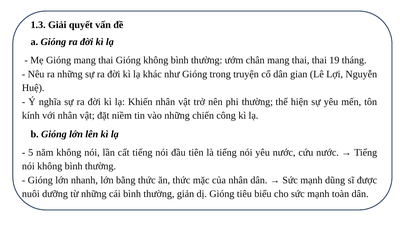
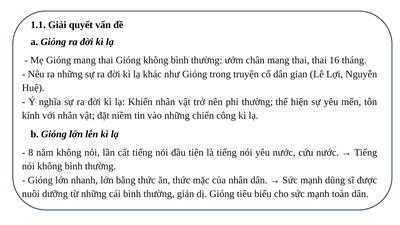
1.3: 1.3 -> 1.1 (38, 25)
19: 19 -> 16 (334, 60)
5: 5 -> 8 (31, 153)
